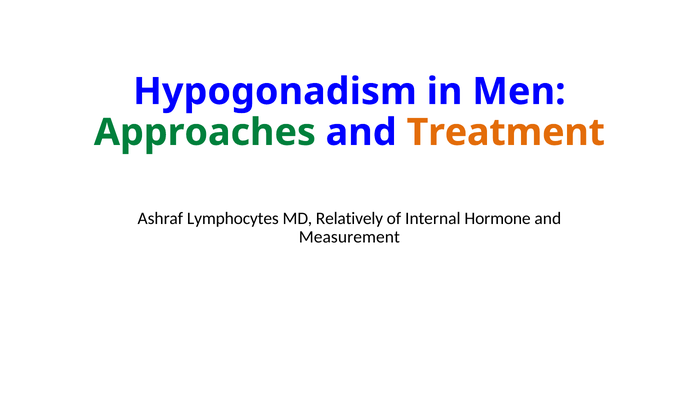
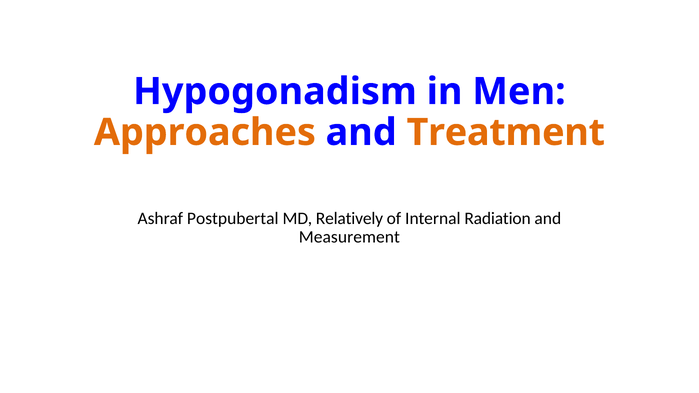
Approaches colour: green -> orange (205, 133)
Lymphocytes: Lymphocytes -> Postpubertal (233, 218)
Hormone: Hormone -> Radiation (498, 218)
